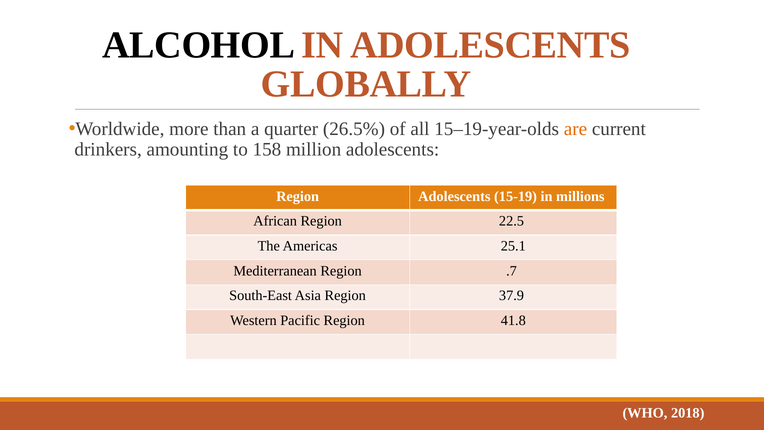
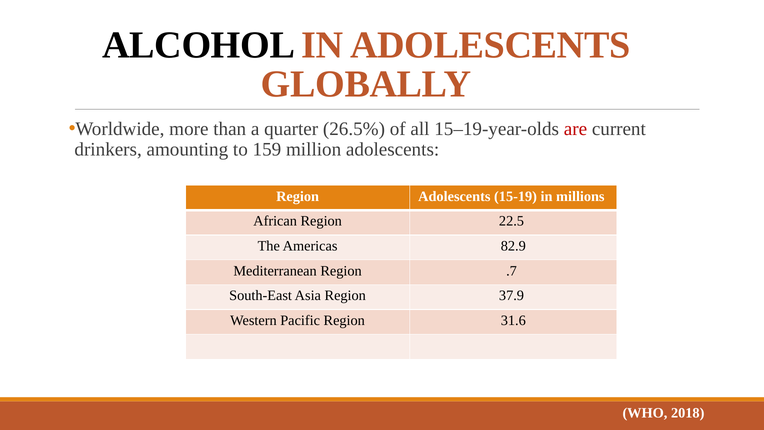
are colour: orange -> red (575, 129)
158: 158 -> 159 (267, 149)
25.1: 25.1 -> 82.9 (513, 246)
41.8: 41.8 -> 31.6 (513, 320)
